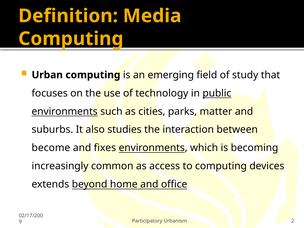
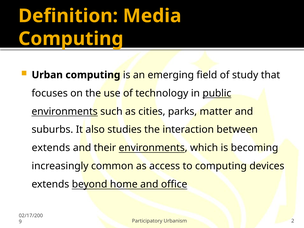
become: become -> extends (51, 148)
fixes: fixes -> their (105, 148)
